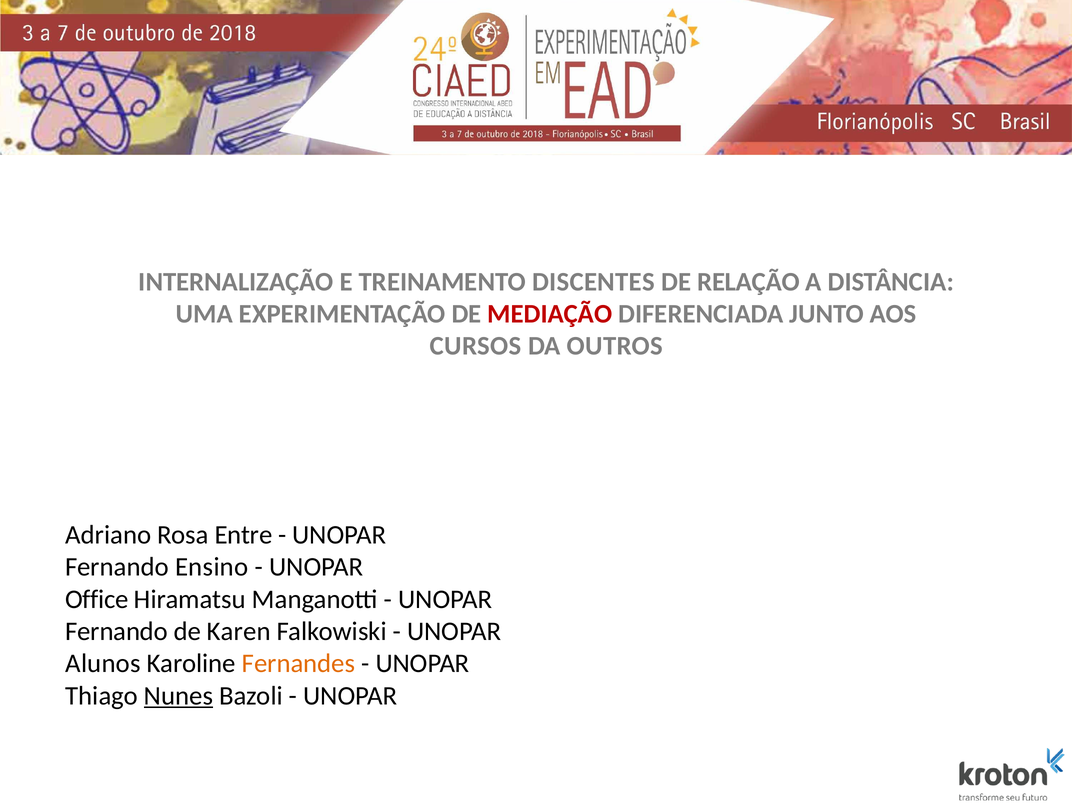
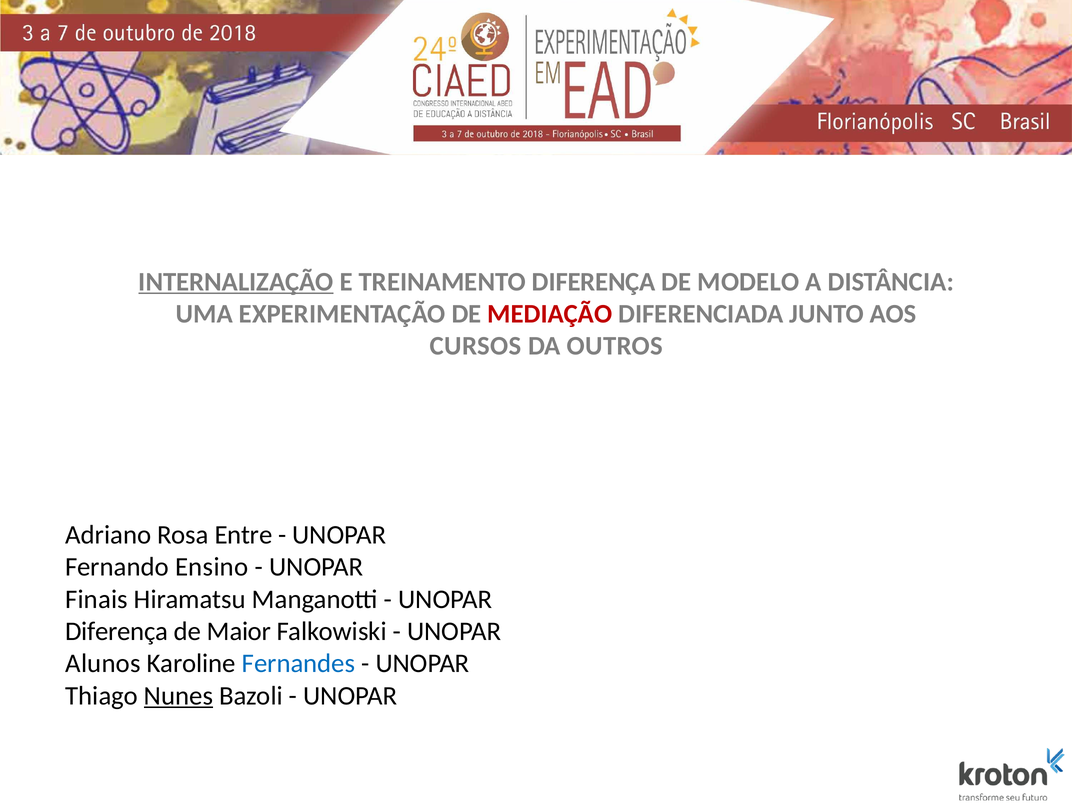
INTERNALIZAÇÃO underline: none -> present (236, 282)
TREINAMENTO DISCENTES: DISCENTES -> DIFERENÇA (594, 282)
RELAÇÃO: RELAÇÃO -> MODELO (748, 282)
Office: Office -> Finais (97, 599)
Fernando: Fernando -> Diferença (117, 631)
Karen: Karen -> Maior (239, 631)
Fernandes colour: orange -> blue (299, 664)
